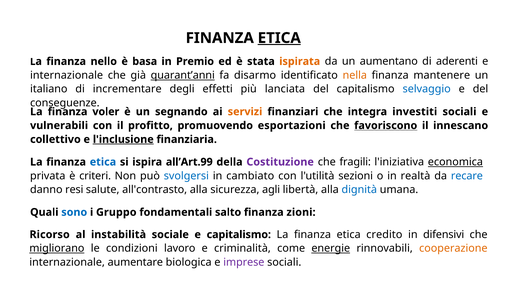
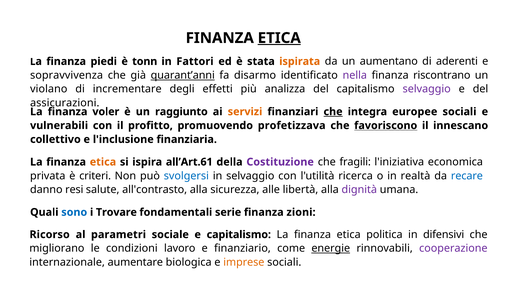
nello: nello -> piedi (104, 61)
basa: basa -> tonn (145, 61)
Premio: Premio -> Fattori (195, 61)
internazionale: internazionale -> sopravvivenza (67, 75)
nella colour: orange -> purple (355, 75)
mantenere: mantenere -> riscontrano (442, 75)
italiano: italiano -> violano (49, 89)
lanciata: lanciata -> analizza (285, 89)
selvaggio colour: blue -> purple (427, 89)
conseguenze: conseguenze -> assicurazioni (65, 103)
segnando: segnando -> raggiunto (181, 112)
che underline: none -> present (333, 112)
investiti: investiti -> europee (415, 112)
esportazioni: esportazioni -> profetizzava (292, 125)
l'inclusione underline: present -> none (123, 139)
etica colour: blue -> orange (103, 162)
all’Art.99: all’Art.99 -> all’Art.61 (189, 162)
economica underline: present -> none (455, 162)
in cambiato: cambiato -> selvaggio (250, 176)
sezioni: sezioni -> ricerca (356, 176)
agli: agli -> alle (271, 190)
dignità colour: blue -> purple (359, 190)
Gruppo: Gruppo -> Trovare (116, 212)
salto: salto -> serie (228, 212)
instabilità: instabilità -> parametri (119, 234)
credito: credito -> politica (384, 234)
migliorano underline: present -> none (57, 248)
criminalità: criminalità -> finanziario (242, 248)
cooperazione colour: orange -> purple (453, 248)
imprese colour: purple -> orange (244, 262)
